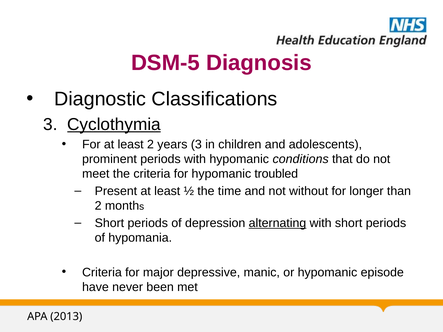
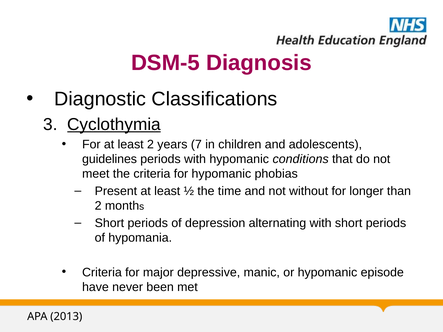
years 3: 3 -> 7 (196, 144)
prominent: prominent -> guidelines (110, 159)
troubled: troubled -> phobias (276, 174)
alternating underline: present -> none (277, 223)
